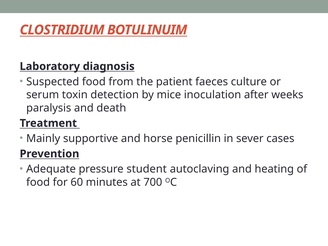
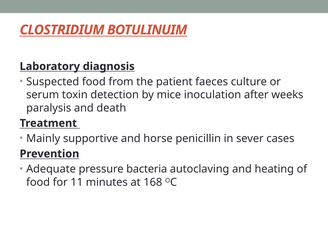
student: student -> bacteria (147, 169)
60: 60 -> 11 (77, 182)
700: 700 -> 168 (153, 182)
